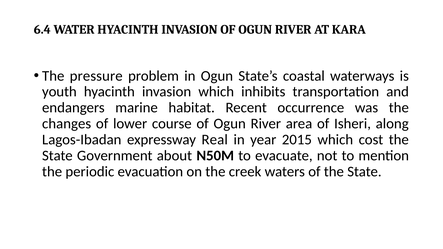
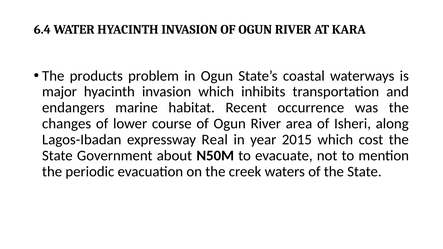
pressure: pressure -> products (96, 76)
youth: youth -> major (59, 92)
